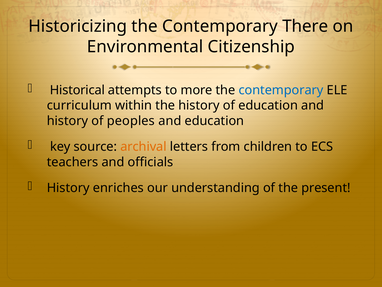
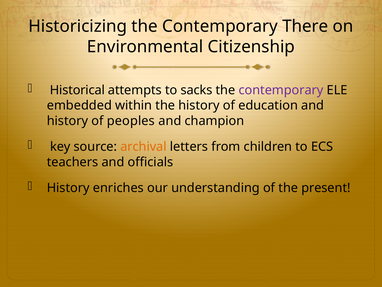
more: more -> sacks (197, 90)
contemporary colour: blue -> purple (281, 90)
curriculum: curriculum -> embedded (79, 105)
and education: education -> champion (214, 121)
